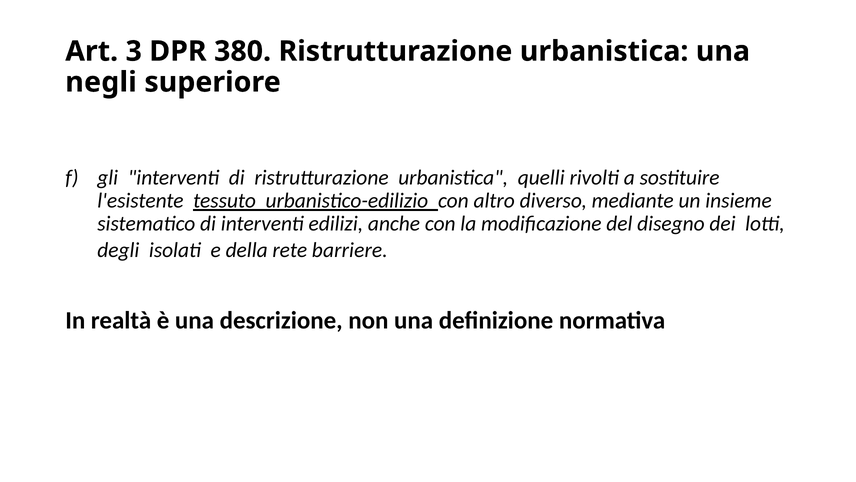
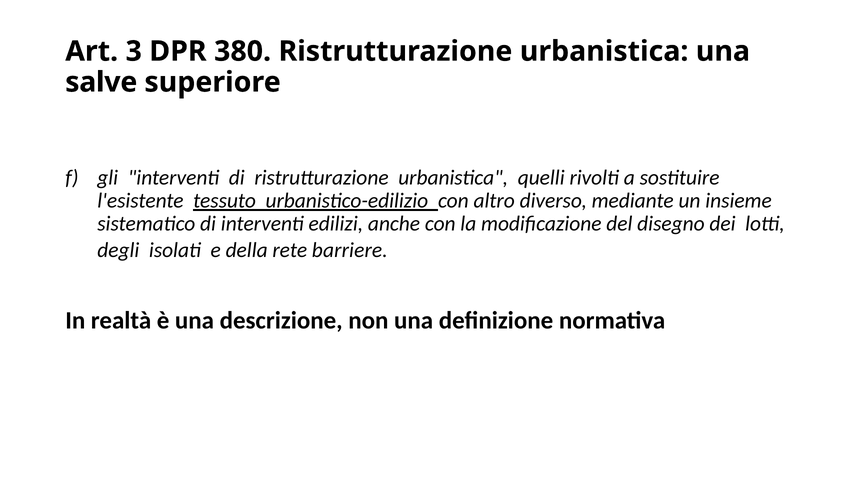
negli: negli -> salve (101, 82)
